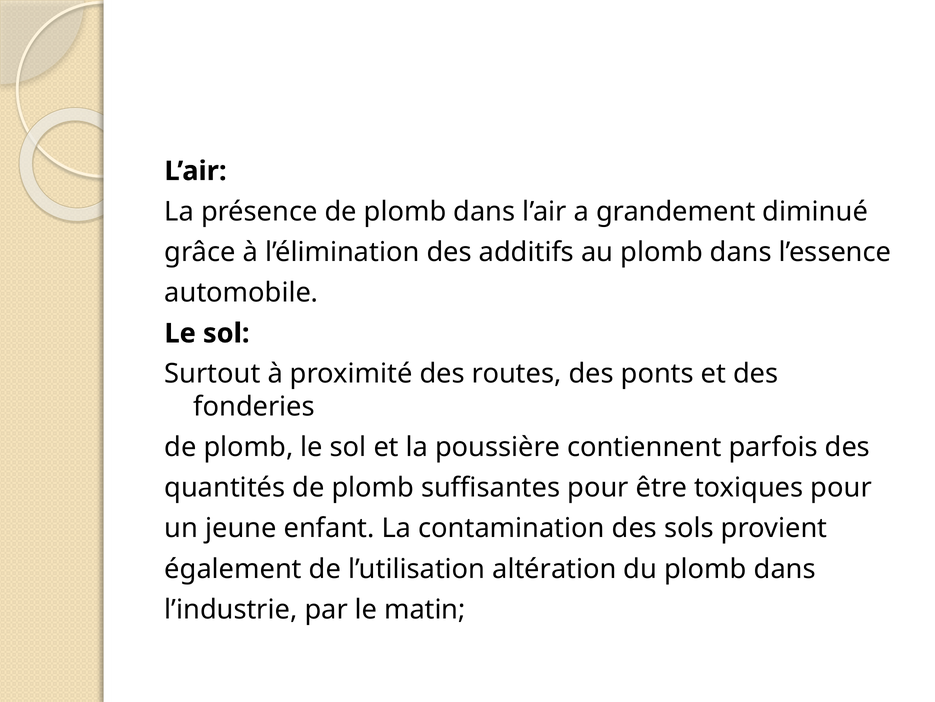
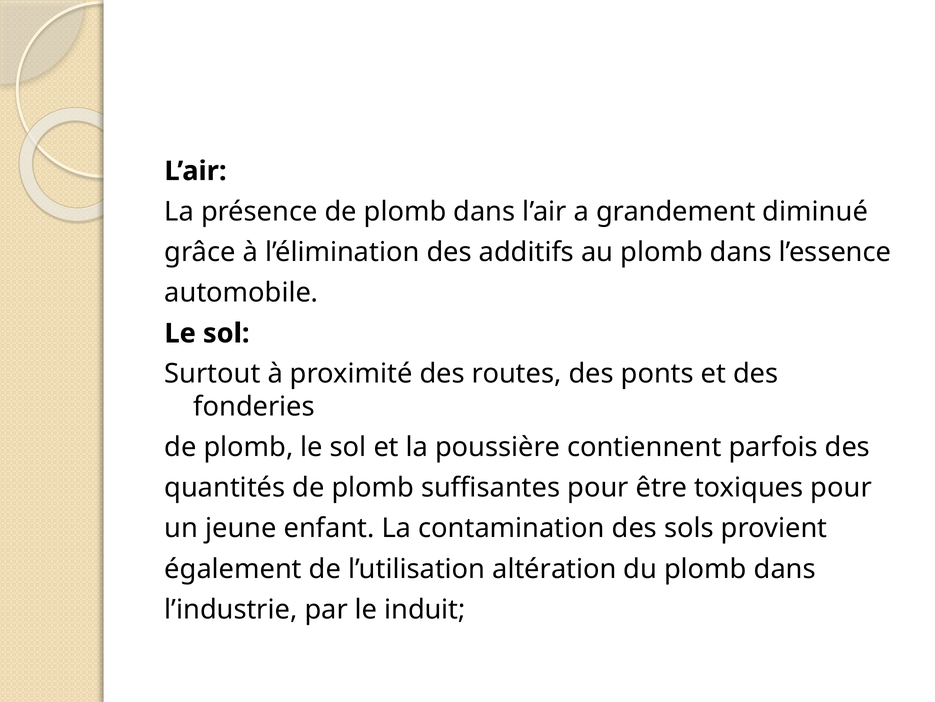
matin: matin -> induit (425, 609)
